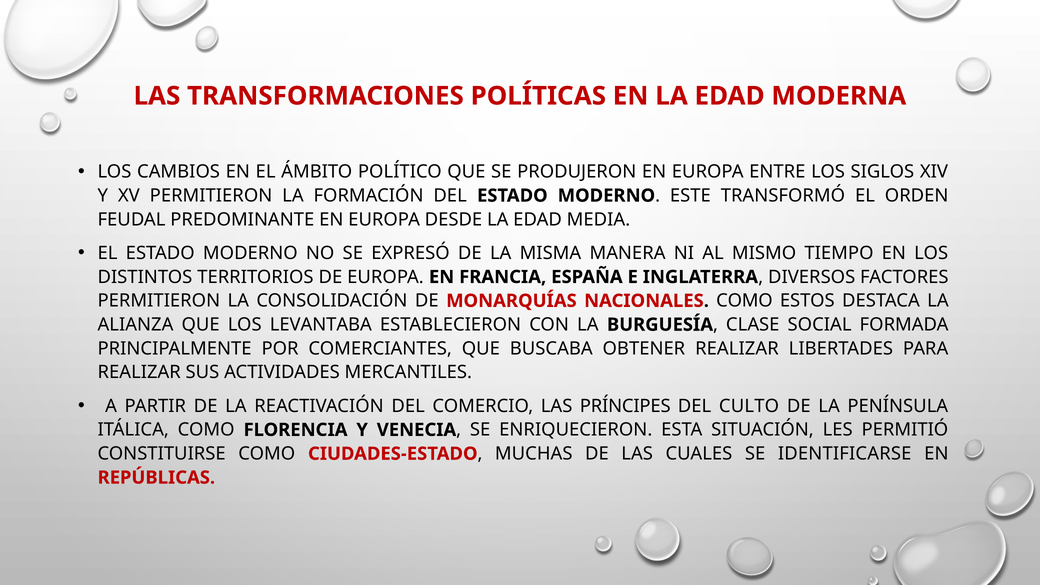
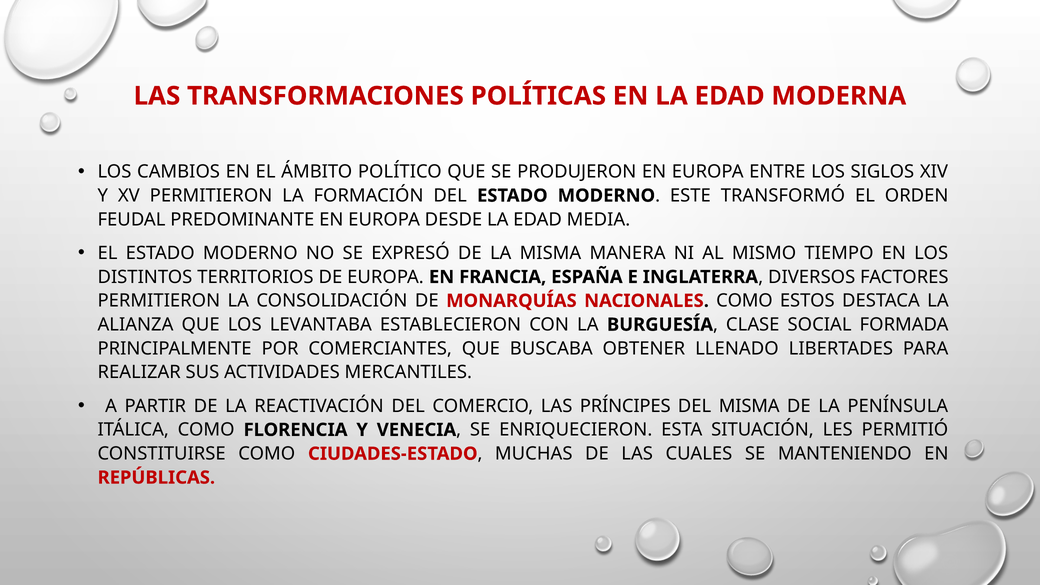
OBTENER REALIZAR: REALIZAR -> LLENADO (737, 349)
DEL CULTO: CULTO -> MISMA (749, 406)
IDENTIFICARSE: IDENTIFICARSE -> MANTENIENDO (845, 454)
